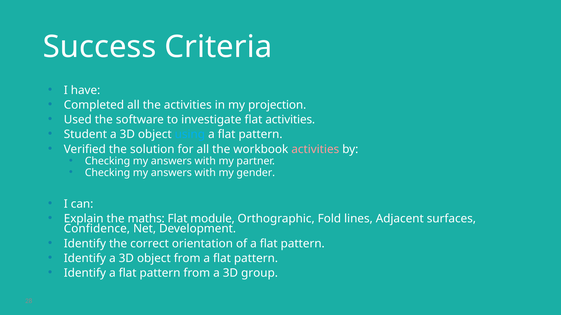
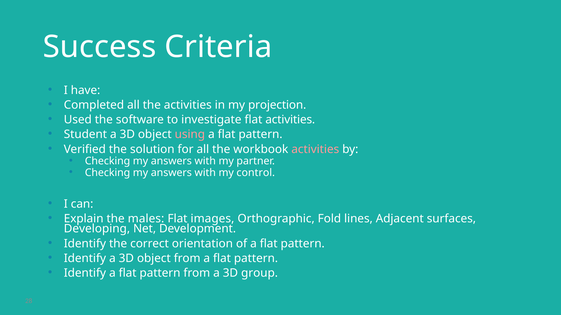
using colour: light blue -> pink (190, 135)
gender: gender -> control (256, 173)
maths: maths -> males (146, 219)
module: module -> images (212, 219)
Confidence: Confidence -> Developing (97, 229)
